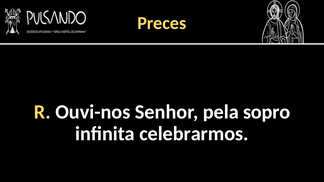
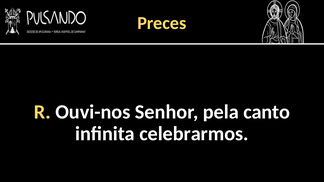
sopro: sopro -> canto (267, 112)
